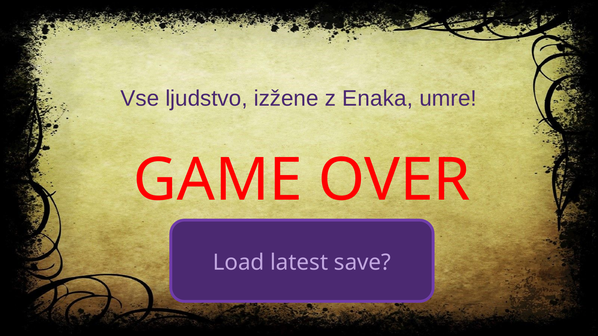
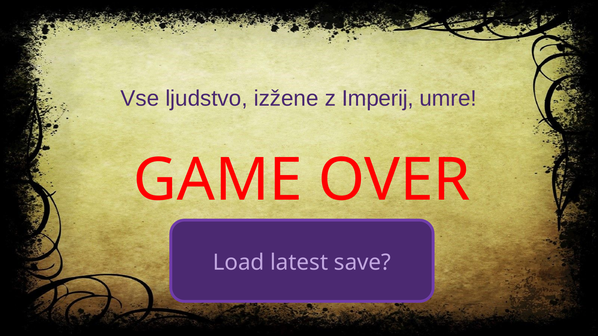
Enaka: Enaka -> Imperij (378, 99)
